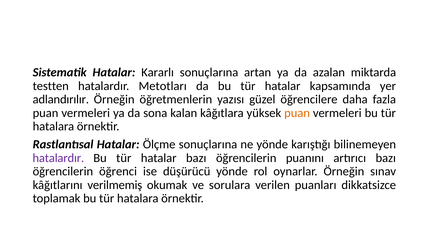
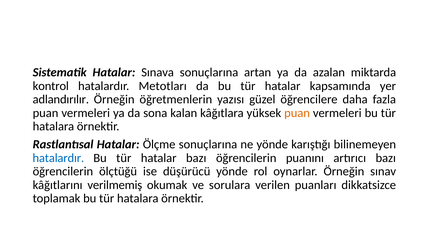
Kararlı: Kararlı -> Sınava (158, 73)
testten: testten -> kontrol (51, 86)
hatalardır colour: purple -> blue (58, 158)
öğrenci: öğrenci -> ölçtüğü (118, 172)
